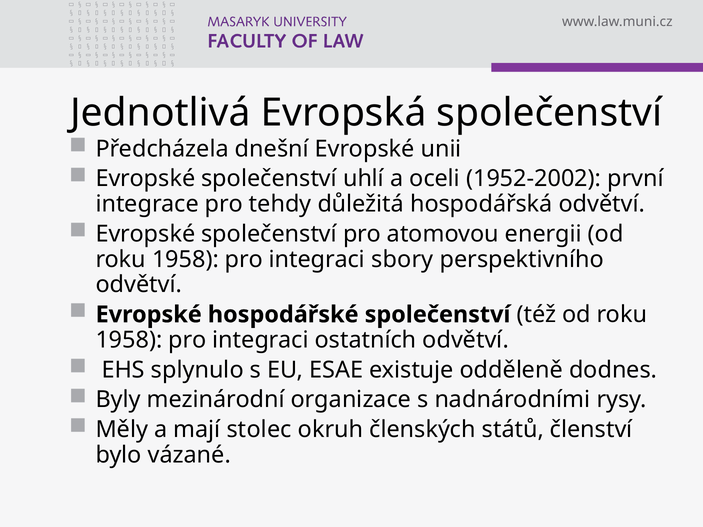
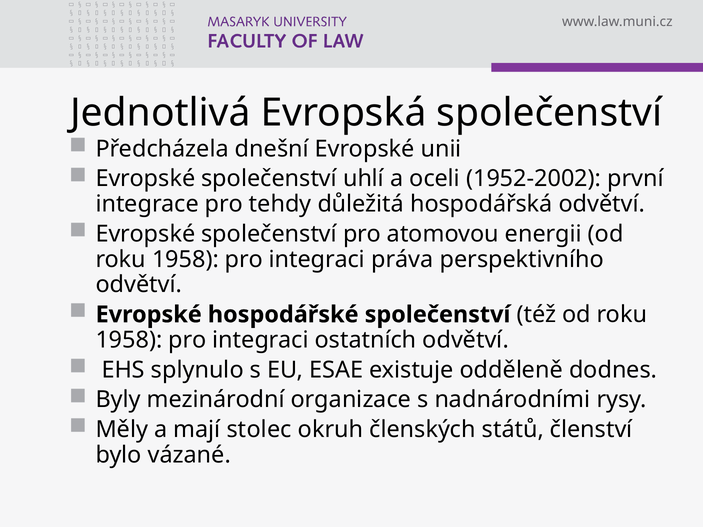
sbory: sbory -> práva (402, 259)
